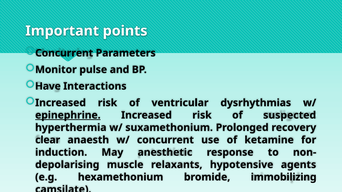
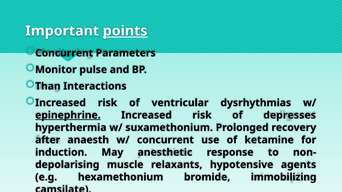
points underline: none -> present (125, 31)
Have: Have -> Than (48, 86)
suspected: suspected -> depresses (290, 115)
clear: clear -> after (48, 140)
